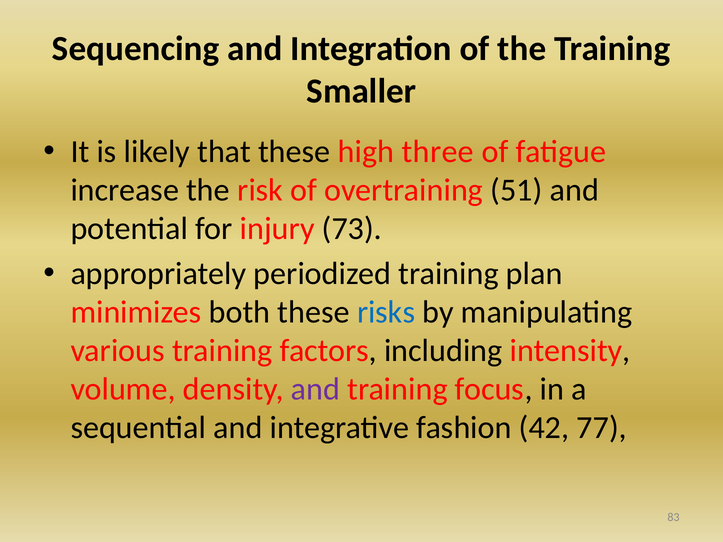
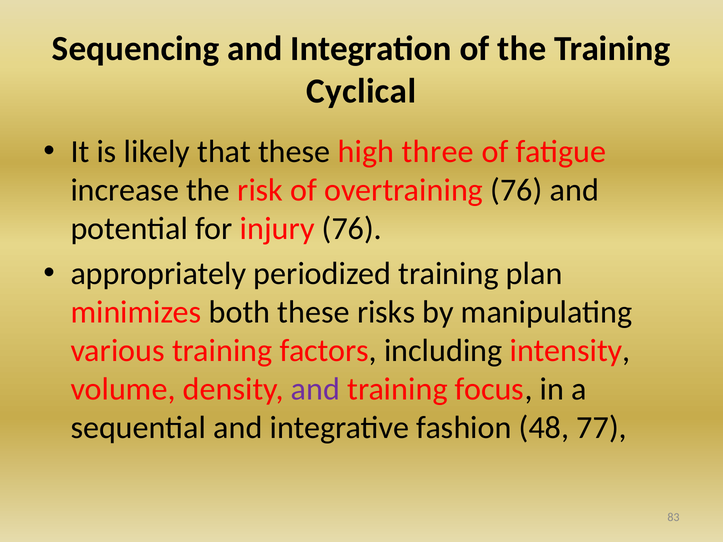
Smaller: Smaller -> Cyclical (361, 91)
overtraining 51: 51 -> 76 (516, 190)
injury 73: 73 -> 76 (352, 229)
risks colour: blue -> black (386, 312)
42: 42 -> 48 (544, 428)
